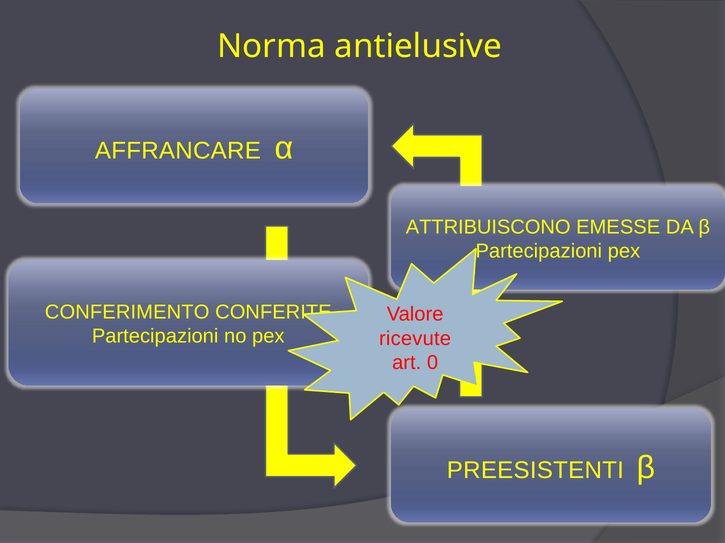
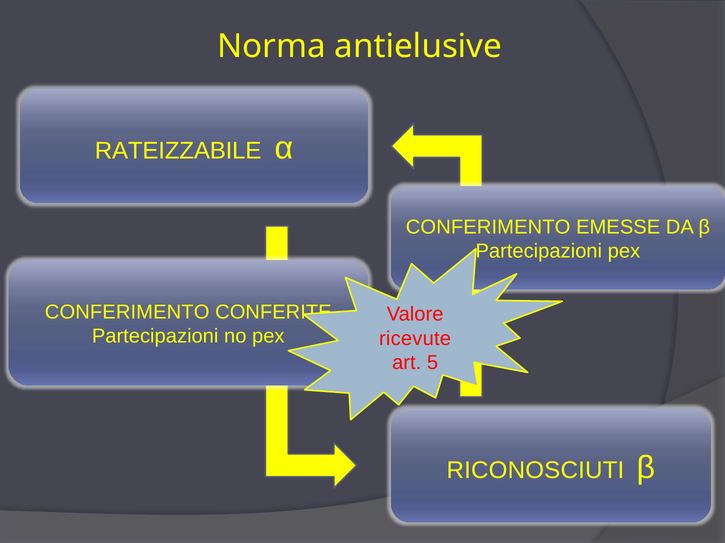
AFFRANCARE: AFFRANCARE -> RATEIZZABILE (178, 151)
ATTRIBUISCONO: ATTRIBUISCONO -> CONFERIMENTO (488, 227)
0: 0 -> 5 (432, 363)
PREESISTENTI: PREESISTENTI -> RICONOSCIUTI (535, 471)
